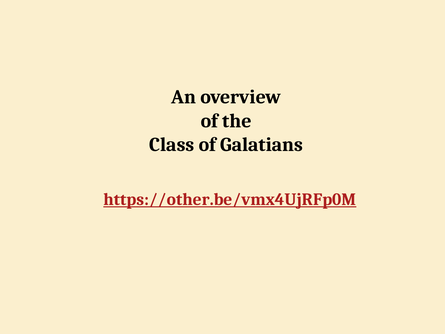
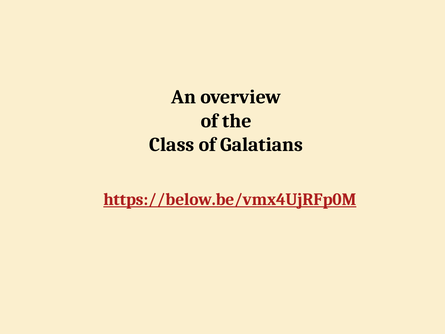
https://other.be/vmx4UjRFp0M: https://other.be/vmx4UjRFp0M -> https://below.be/vmx4UjRFp0M (230, 199)
